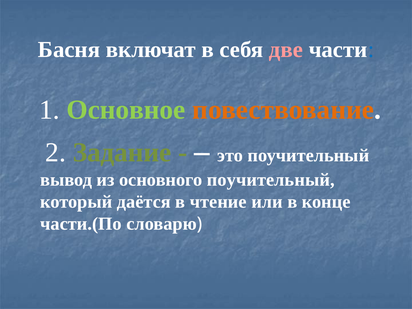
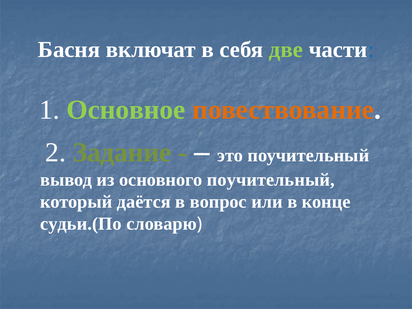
две colour: pink -> light green (286, 50)
чтение: чтение -> вопрос (218, 202)
части.(По: части.(По -> судьи.(По (81, 224)
